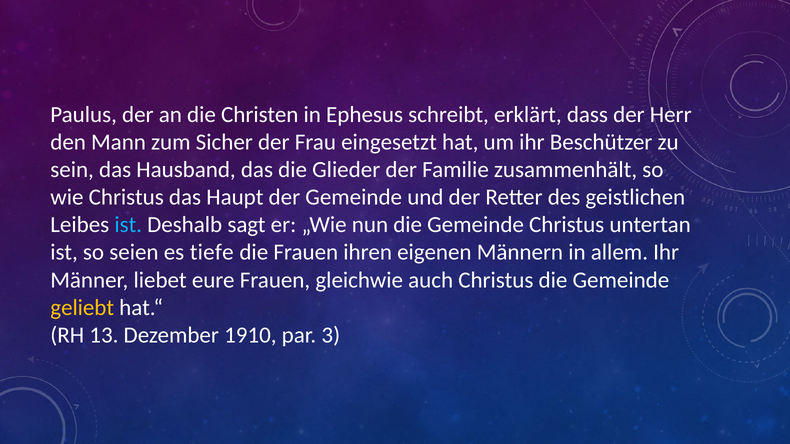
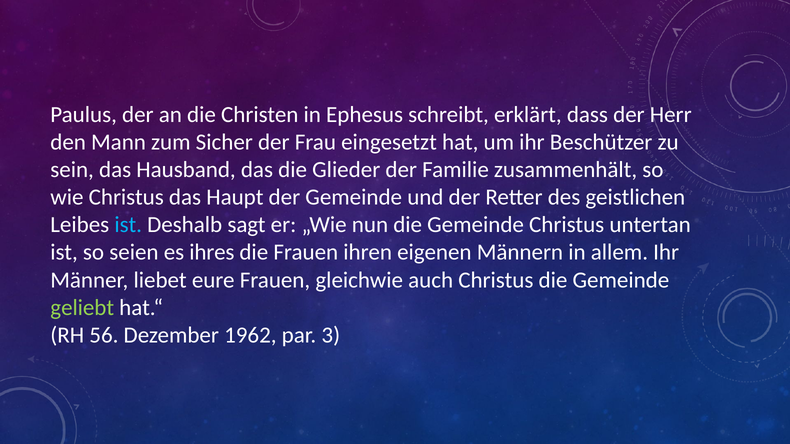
tiefe: tiefe -> ihres (212, 253)
geliebt colour: yellow -> light green (82, 308)
13: 13 -> 56 (104, 335)
1910: 1910 -> 1962 (250, 335)
